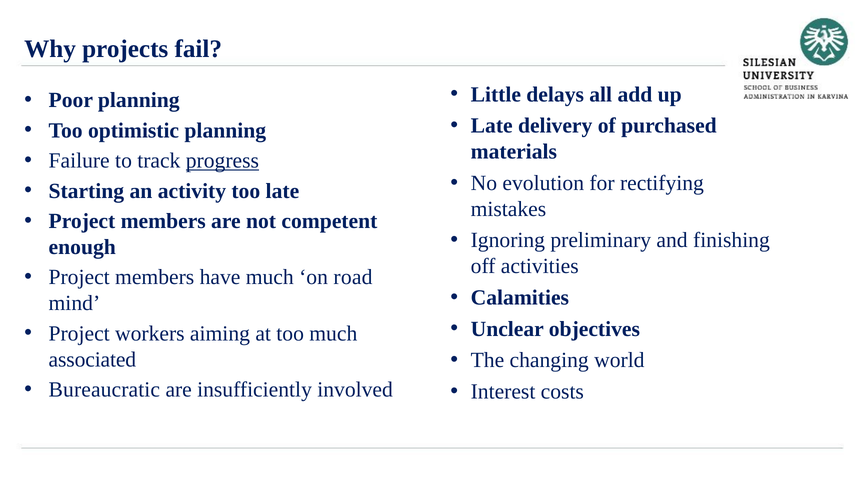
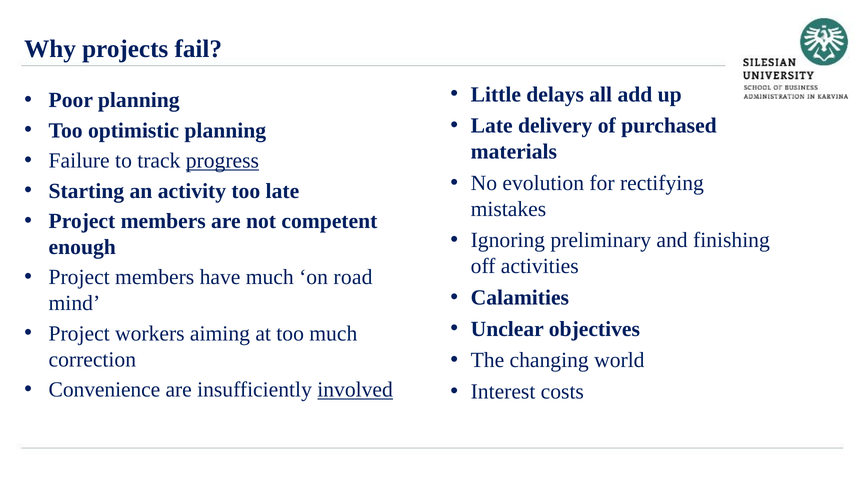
associated: associated -> correction (92, 359)
Bureaucratic: Bureaucratic -> Convenience (104, 390)
involved underline: none -> present (355, 390)
